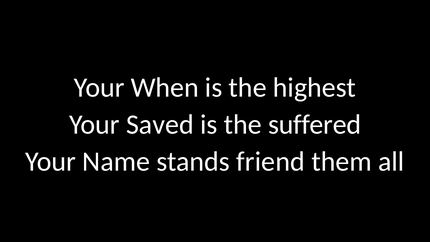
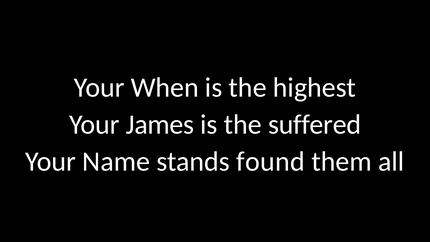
Saved: Saved -> James (160, 125)
friend: friend -> found (270, 162)
